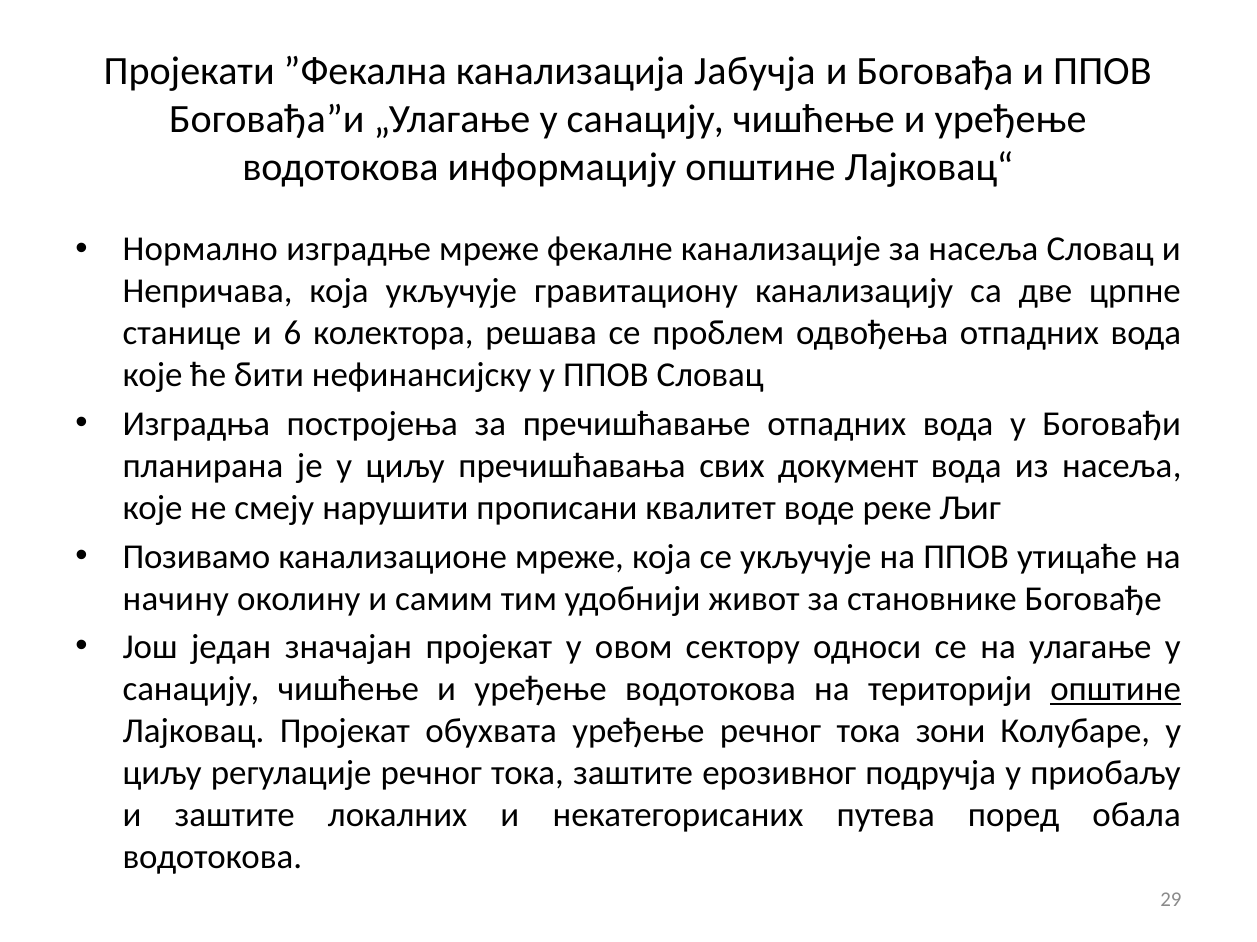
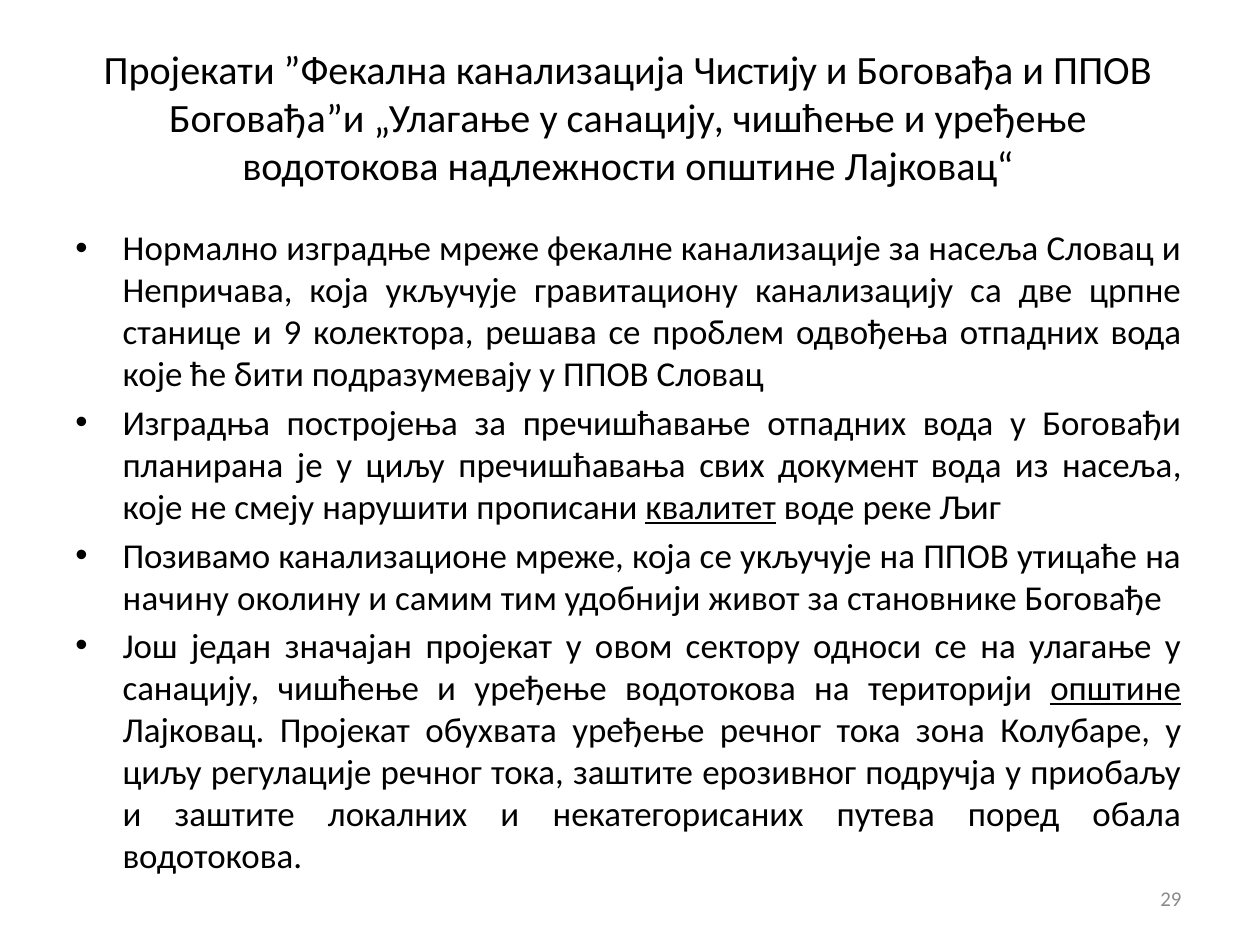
Јабучја: Јабучја -> Чистију (755, 71)
информацију: информацију -> надлежности (562, 167)
6: 6 -> 9 (292, 334)
нeфинaнсиjску: нeфинaнсиjску -> подразумевају (422, 375)
квалитет underline: none -> present (711, 508)
зони: зони -> зона (950, 732)
